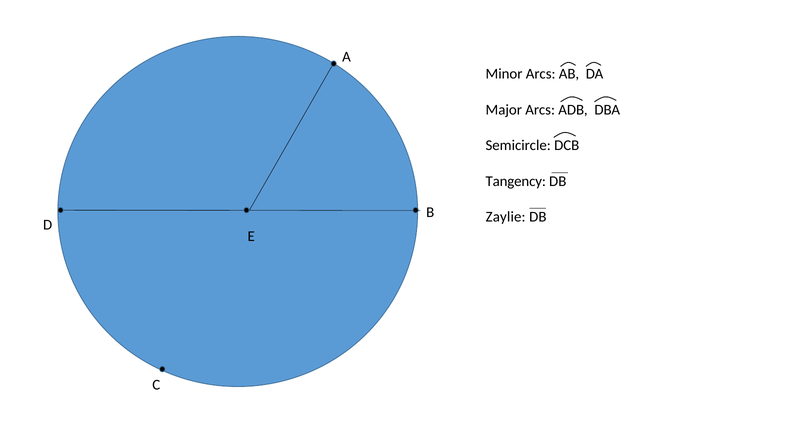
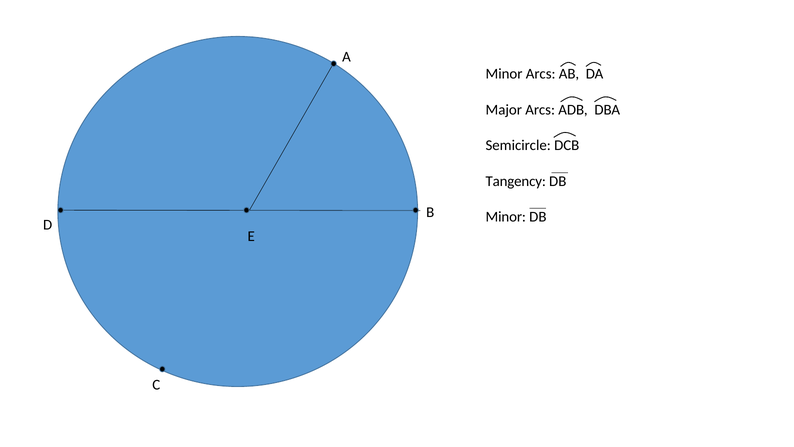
Zaylie: Zaylie -> Minor (506, 217)
